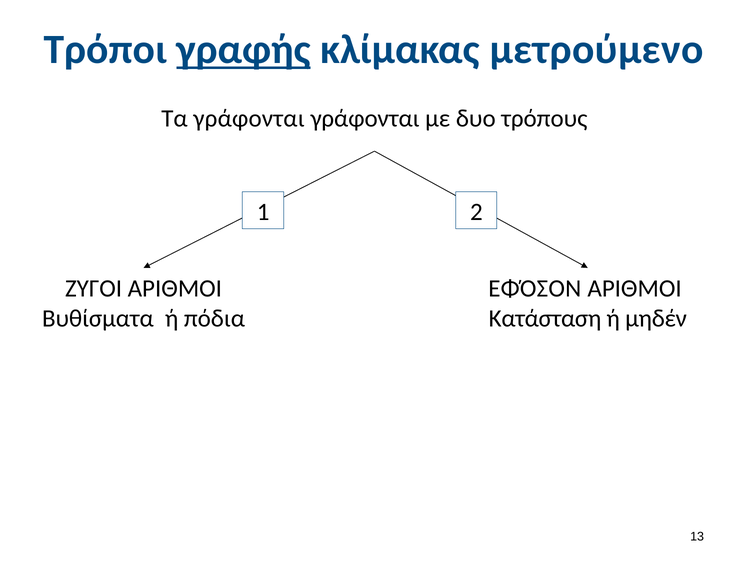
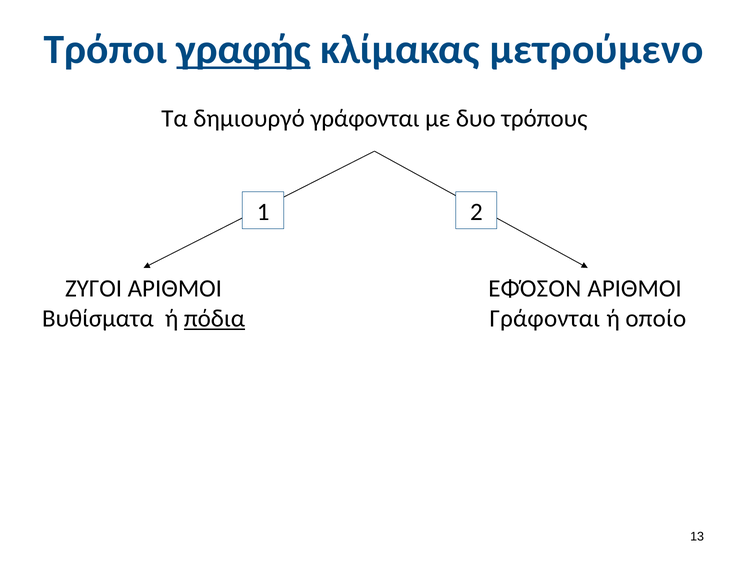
Τα γράφονται: γράφονται -> δημιουργό (249, 118)
πόδια underline: none -> present (214, 318)
Κατάσταση: Κατάσταση -> Γράφονται (545, 318)
μηδέν: μηδέν -> οποίο (656, 318)
